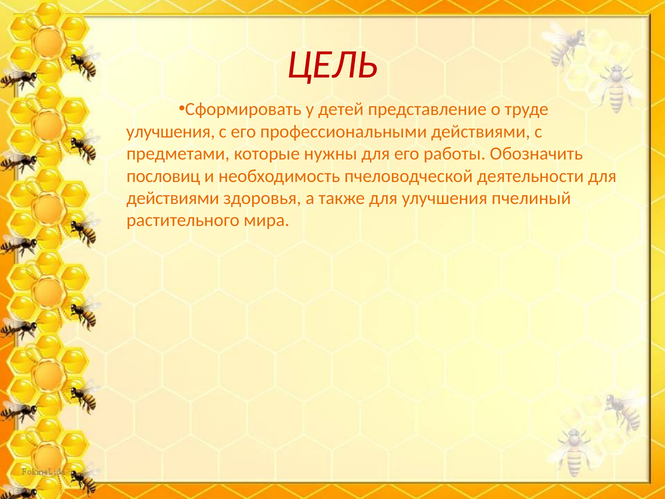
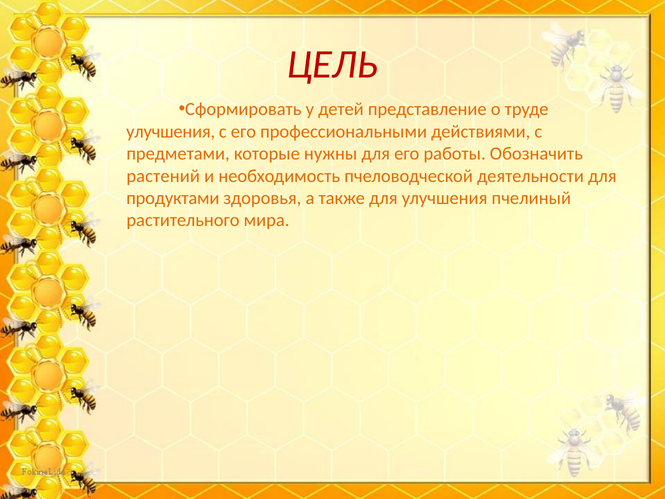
пословиц: пословиц -> растений (163, 176)
действиями: действиями -> продуктами (173, 198)
